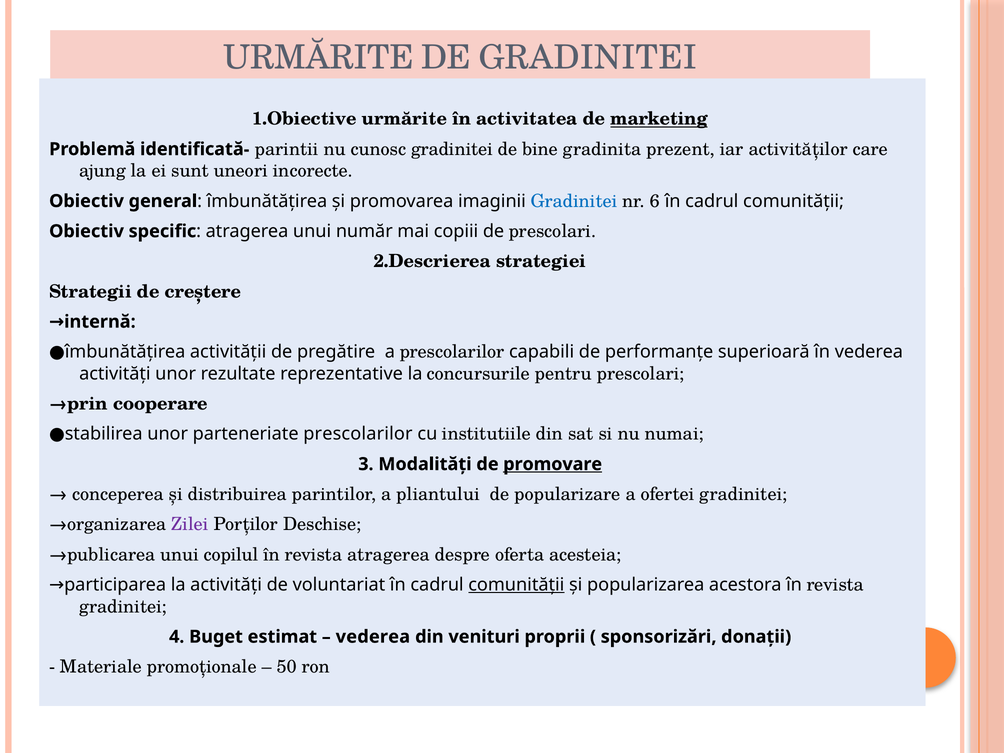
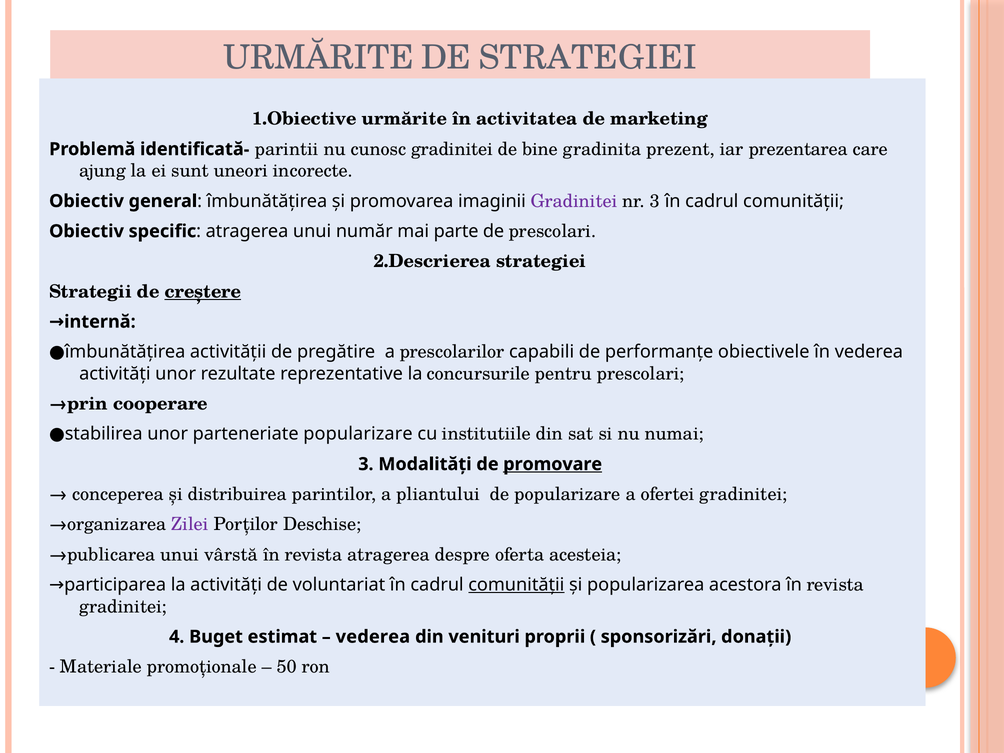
DE GRADINITEI: GRADINITEI -> STRATEGIEI (588, 57)
marketing underline: present -> none (659, 119)
activităţilor: activităţilor -> prezentarea (798, 149)
Gradinitei colour: blue -> purple (574, 201)
nr 6: 6 -> 3 (655, 201)
copiii: copiii -> parte (456, 231)
creștere underline: none -> present (203, 292)
superioară: superioară -> obiectivele (764, 352)
parteneriate prescolarilor: prescolarilor -> popularizare (358, 434)
copilul: copilul -> vârstă (231, 555)
